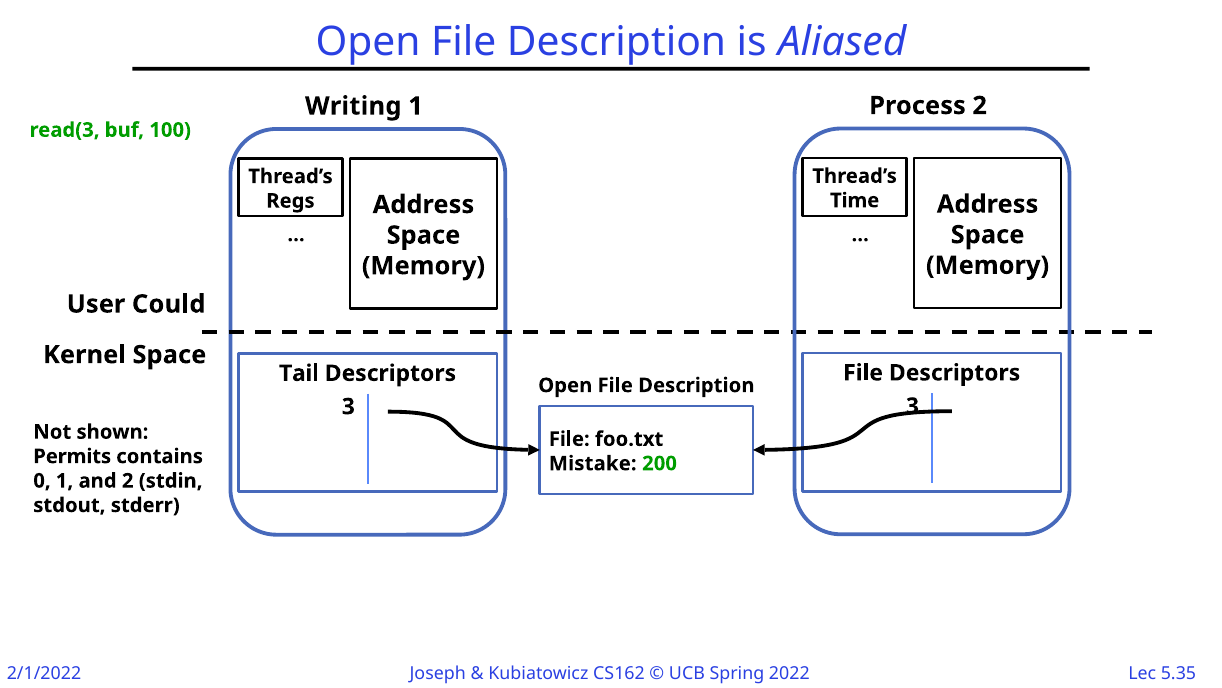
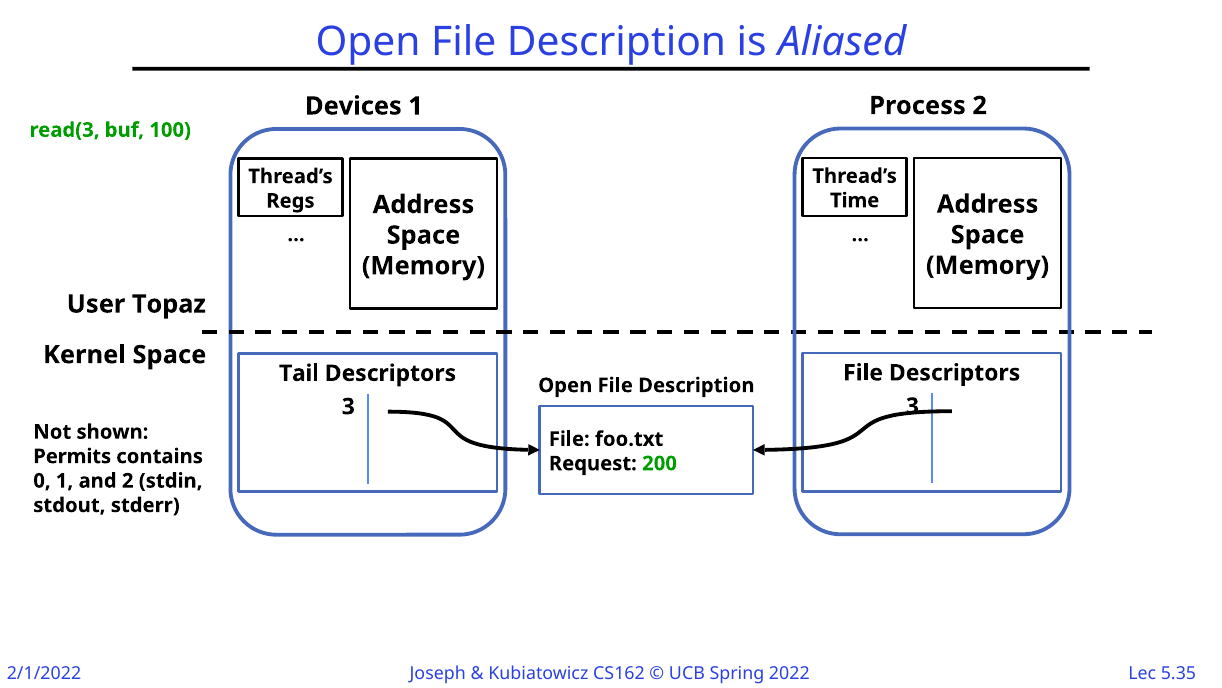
Writing: Writing -> Devices (353, 106)
Could: Could -> Topaz (169, 304)
Mistake: Mistake -> Request (593, 463)
